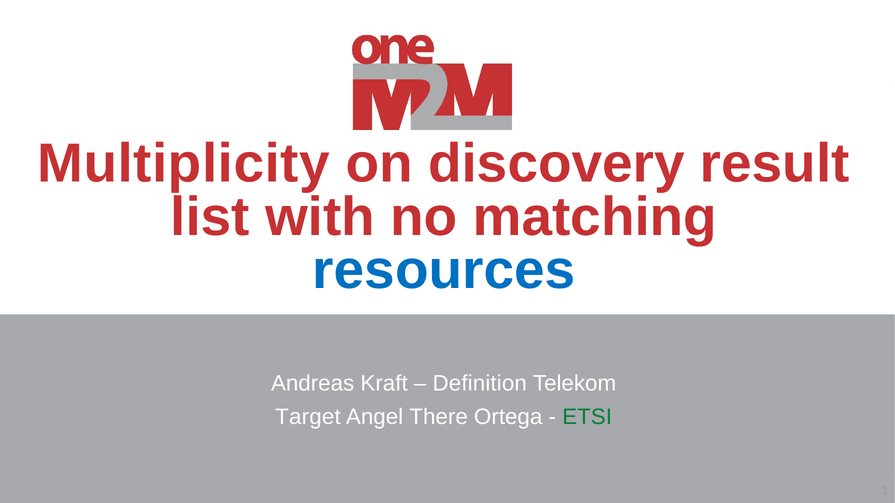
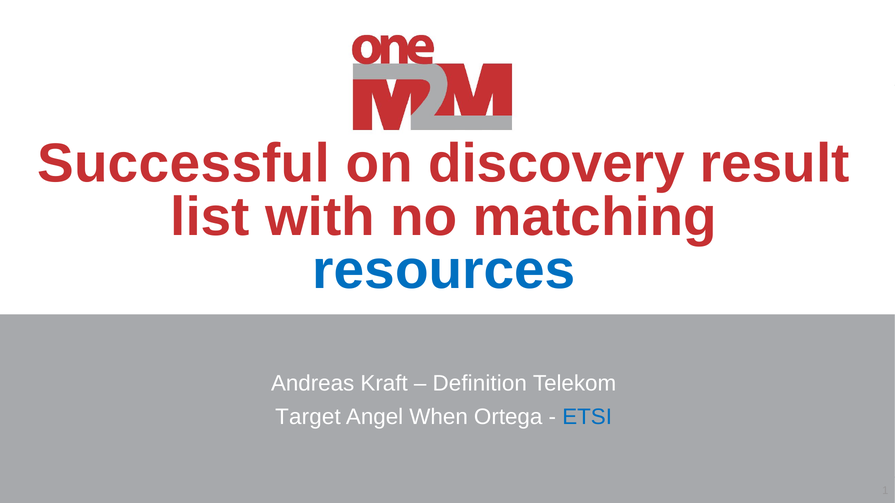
Multiplicity: Multiplicity -> Successful (184, 164)
There: There -> When (439, 417)
ETSI colour: green -> blue (587, 417)
